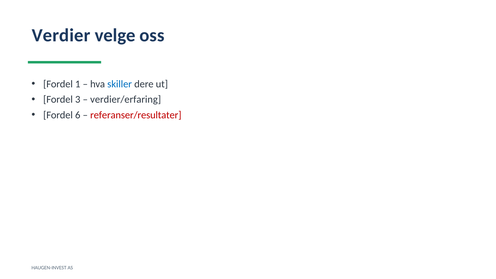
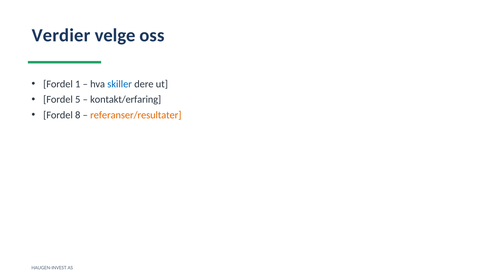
3: 3 -> 5 (78, 100)
verdier/erfaring: verdier/erfaring -> kontakt/erfaring (126, 100)
6: 6 -> 8 (78, 115)
referanser/resultater colour: red -> orange (136, 115)
